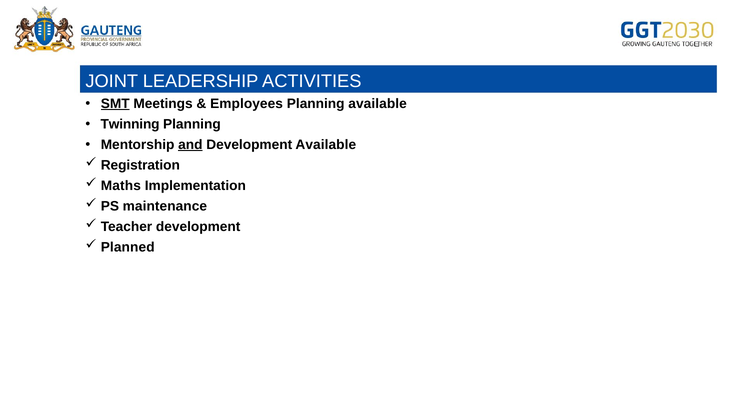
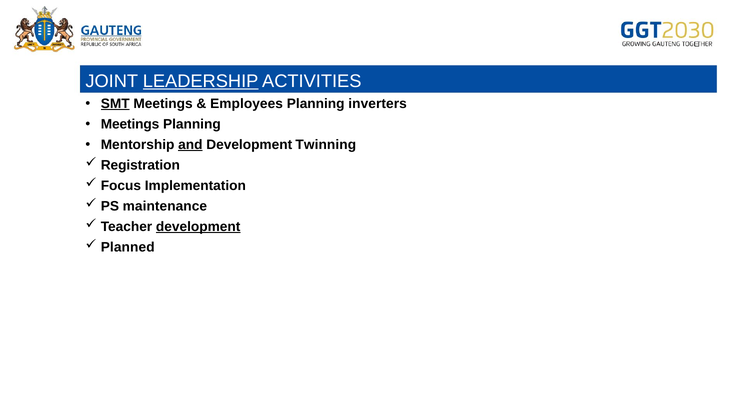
LEADERSHIP underline: none -> present (201, 81)
Planning available: available -> inverters (378, 104)
Twinning: Twinning -> Meetings (130, 124)
Development Available: Available -> Twinning (326, 145)
Maths: Maths -> Focus (121, 186)
development underline: none -> present (198, 227)
